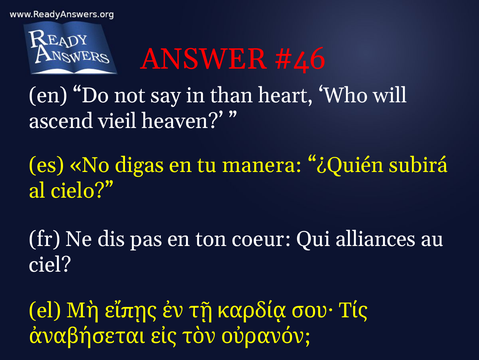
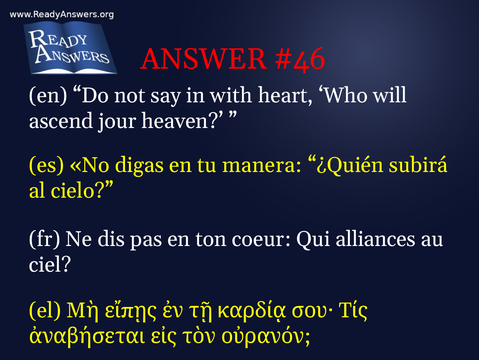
than: than -> with (231, 95)
vieil: vieil -> jour (118, 121)
